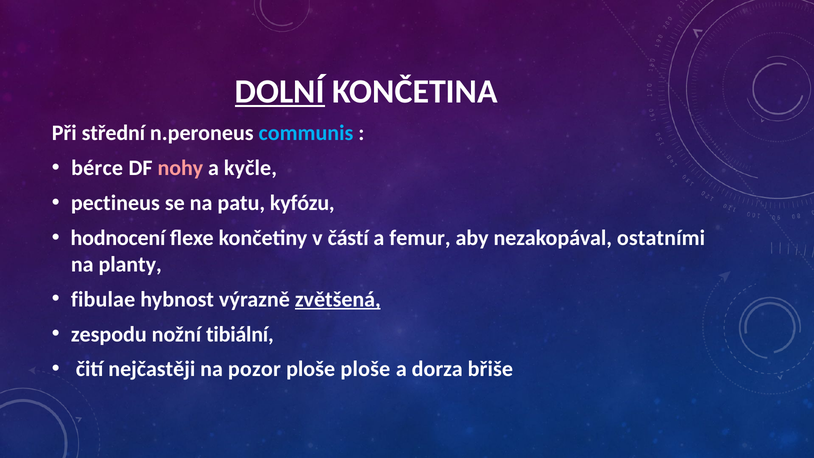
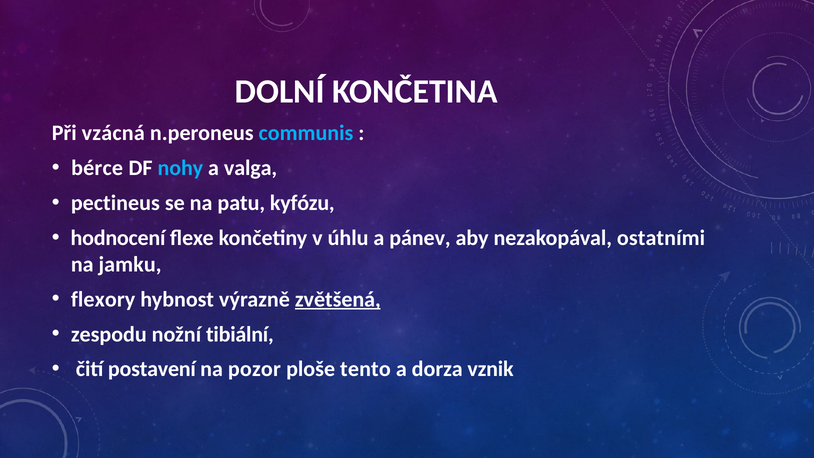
DOLNÍ underline: present -> none (280, 92)
střední: střední -> vzácná (113, 133)
nohy colour: pink -> light blue (180, 168)
kyčle: kyčle -> valga (251, 168)
částí: částí -> úhlu (348, 238)
femur: femur -> pánev (420, 238)
planty: planty -> jamku (130, 264)
fibulae: fibulae -> flexory (103, 299)
nejčastěji: nejčastěji -> postavení (152, 369)
ploše ploše: ploše -> tento (365, 369)
břiše: břiše -> vznik (491, 369)
